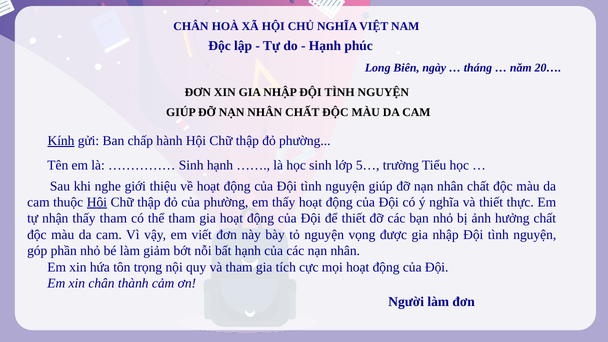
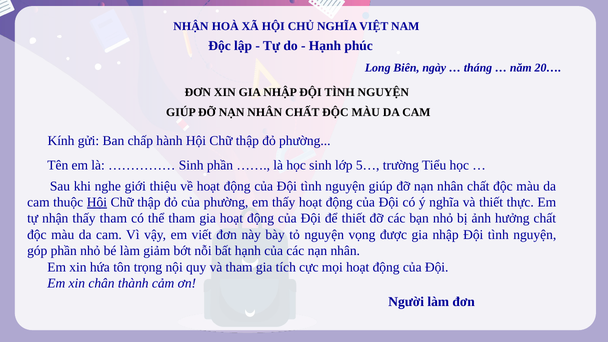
CHÂN: CHÂN -> NHẬN (191, 26)
Kính underline: present -> none (61, 141)
Sinh hạnh: hạnh -> phần (220, 165)
